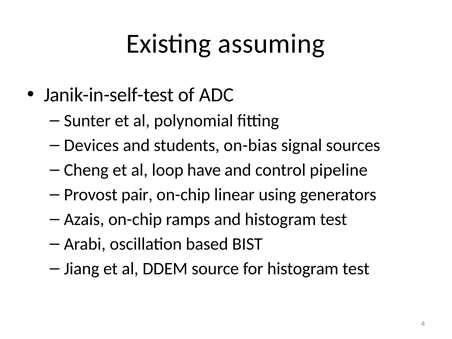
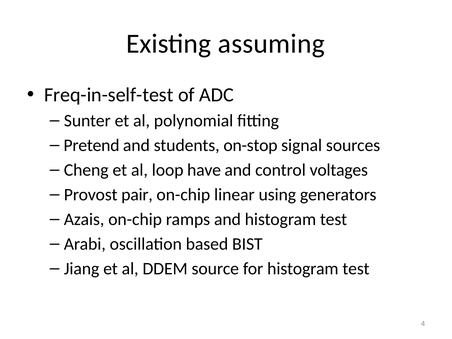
Janik-in-self-test: Janik-in-self-test -> Freq-in-self-test (109, 95)
Devices: Devices -> Pretend (92, 145)
on-bias: on-bias -> on-stop (251, 145)
pipeline: pipeline -> voltages (339, 170)
